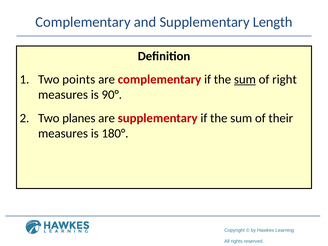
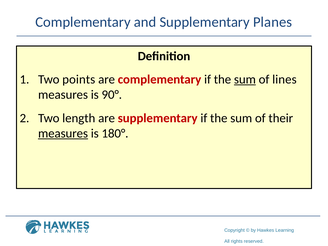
Length: Length -> Planes (273, 22)
right: right -> lines (284, 79)
planes: planes -> length (79, 118)
measures underline: none -> present (63, 133)
